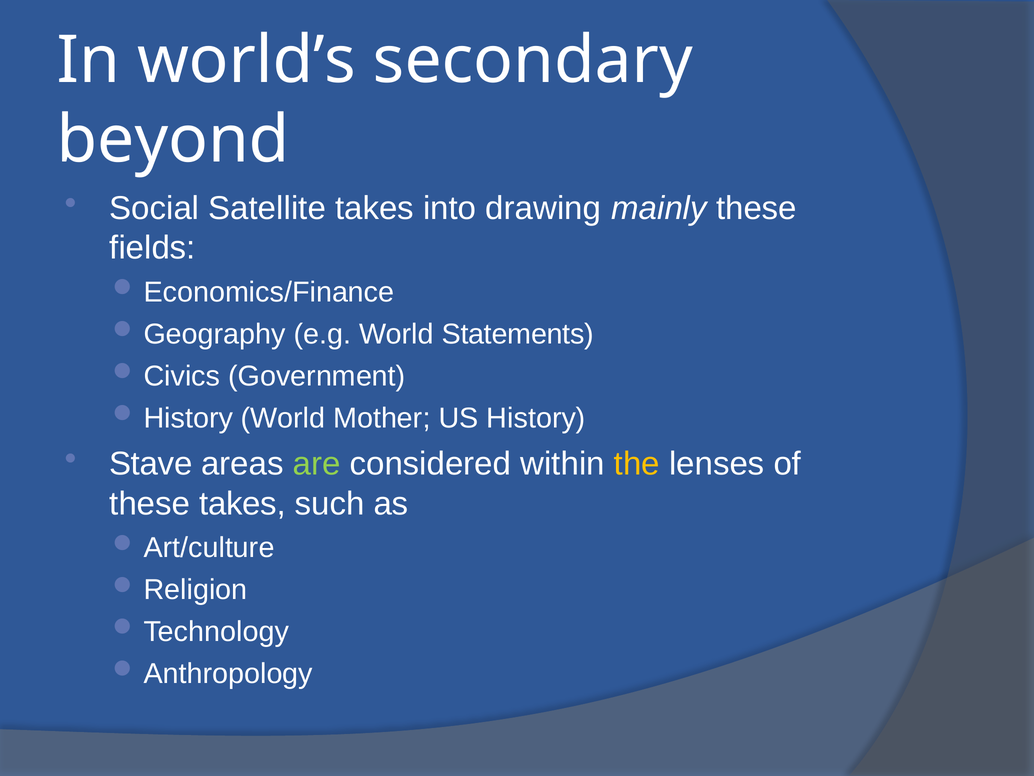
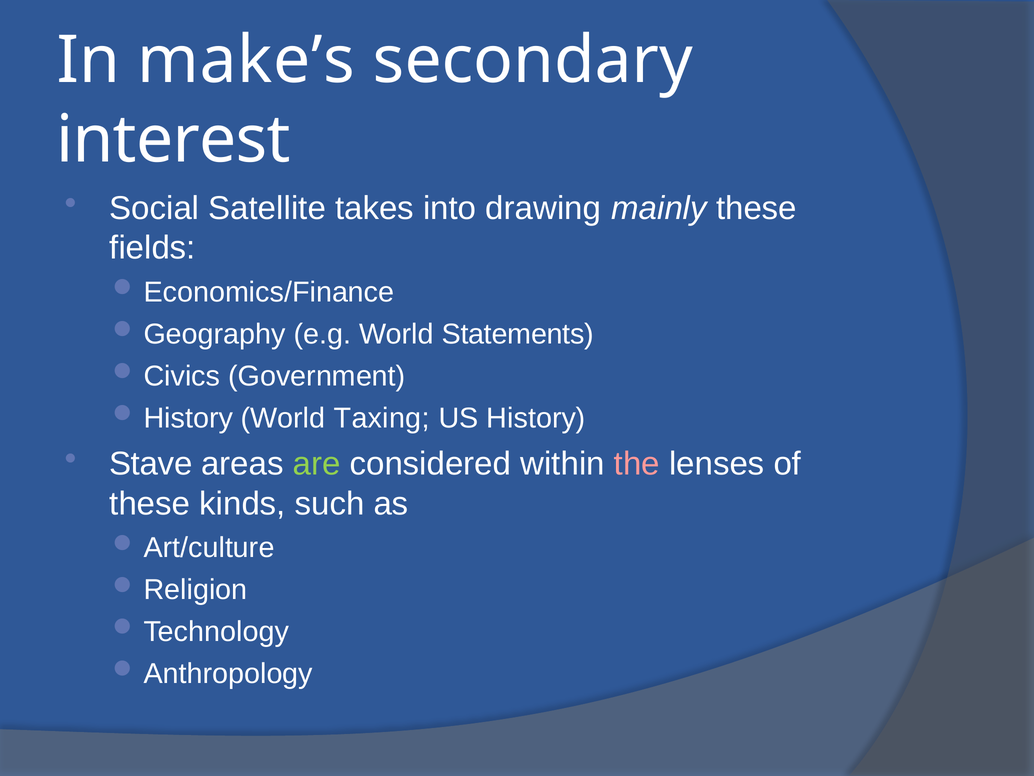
world’s: world’s -> make’s (246, 61)
beyond: beyond -> interest (174, 140)
Mother: Mother -> Taxing (382, 418)
the colour: yellow -> pink (637, 464)
these takes: takes -> kinds (242, 503)
